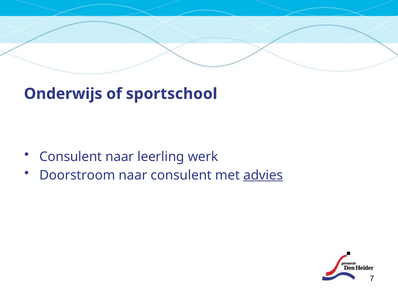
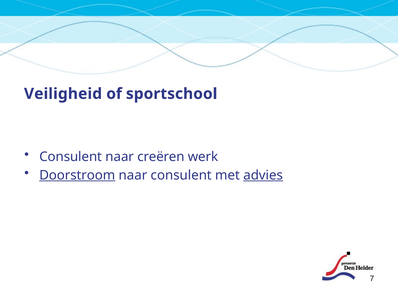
Onderwijs: Onderwijs -> Veiligheid (63, 94)
leerling: leerling -> creëren (161, 157)
Doorstroom underline: none -> present (77, 176)
